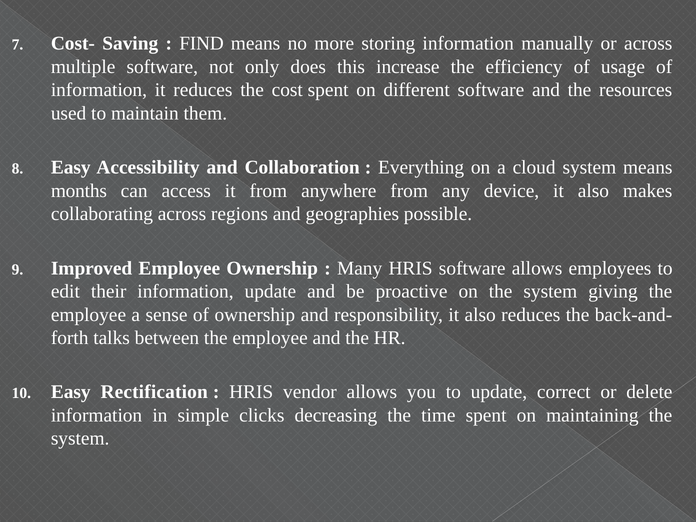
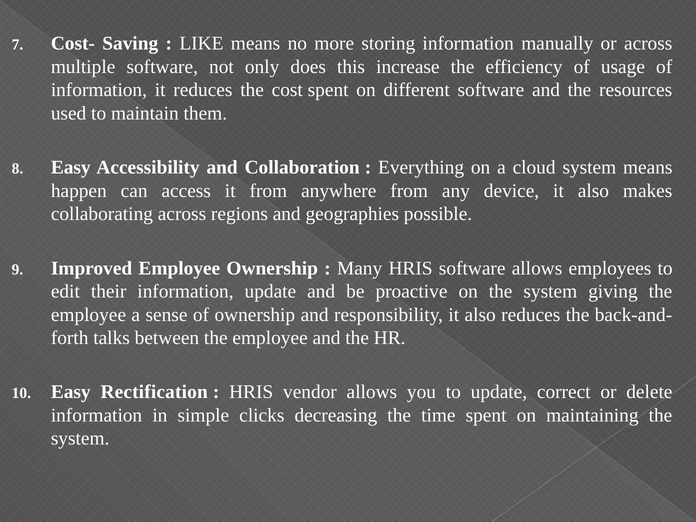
FIND: FIND -> LIKE (201, 44)
months: months -> happen (79, 191)
